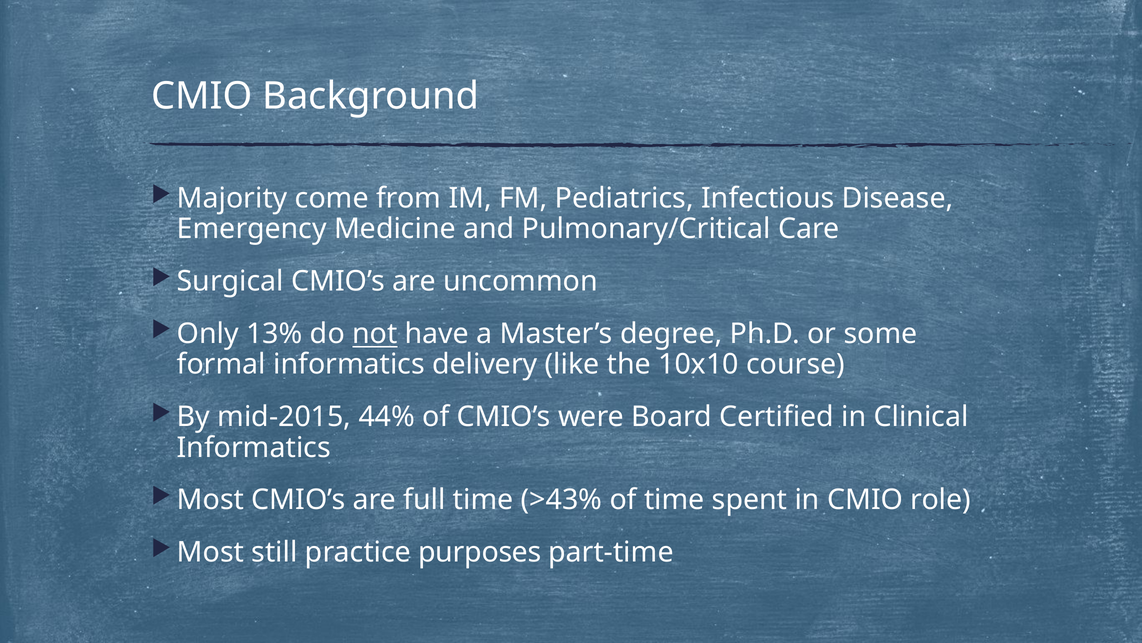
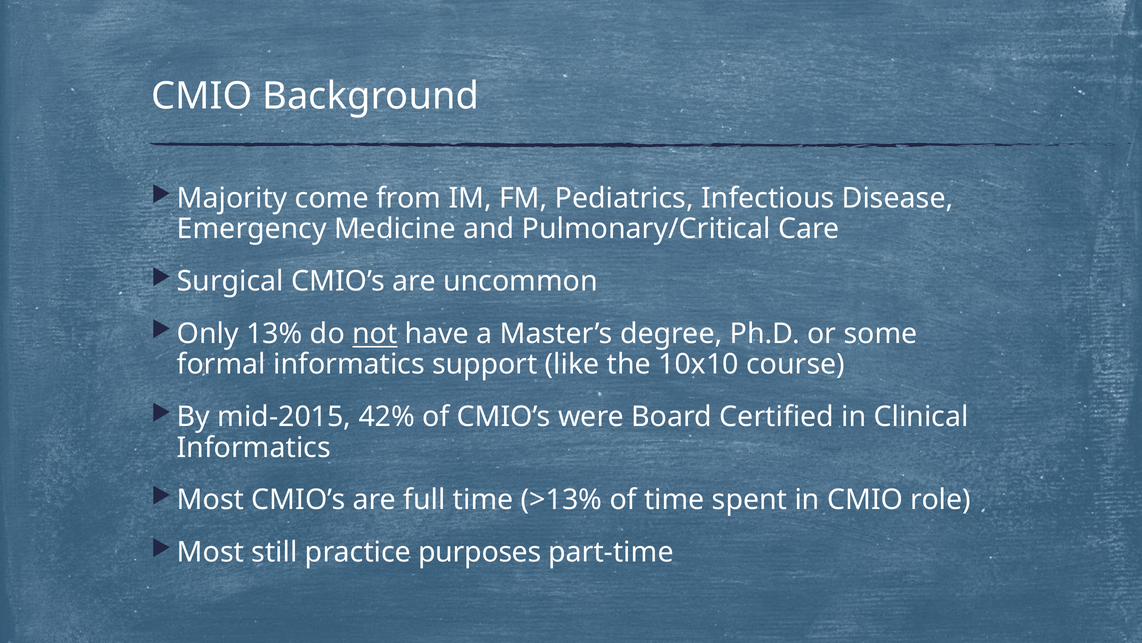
delivery: delivery -> support (485, 364)
44%: 44% -> 42% (387, 416)
>43%: >43% -> >13% (561, 500)
